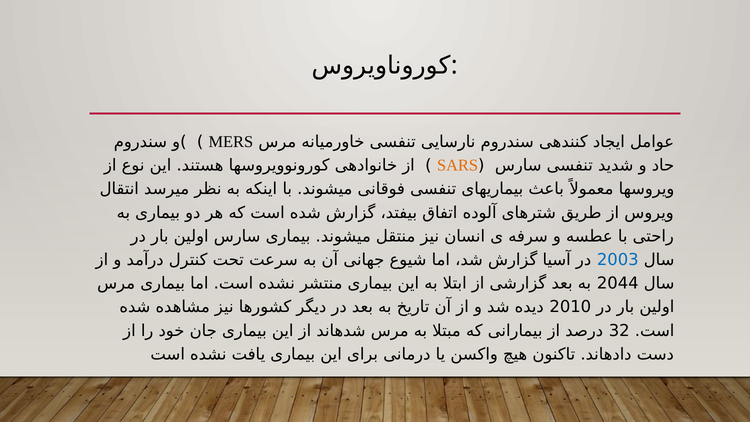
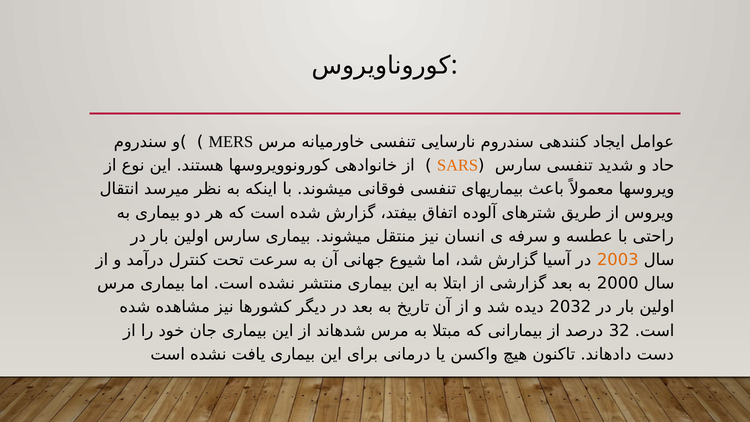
2003 colour: blue -> orange (618, 260)
2044: 2044 -> 2000 (618, 283)
2010: 2010 -> 2032 (570, 307)
